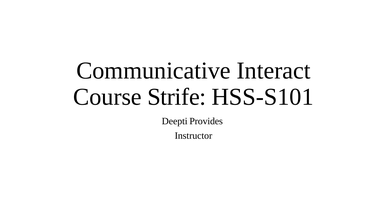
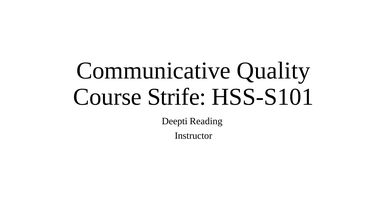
Interact: Interact -> Quality (273, 71)
Provides: Provides -> Reading (206, 121)
